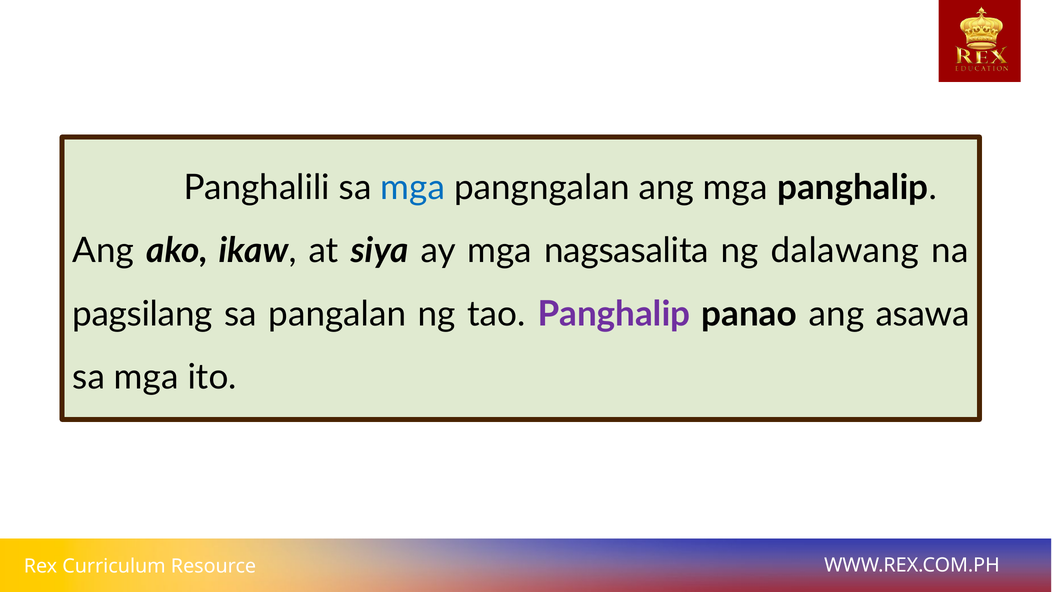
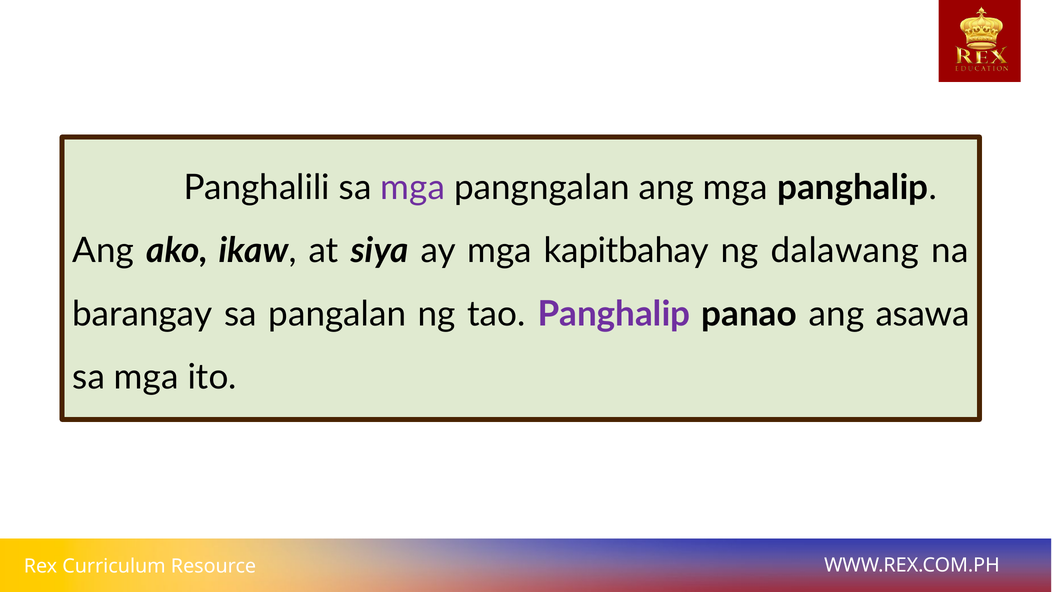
mga colour: blue -> purple (413, 188)
nagsasalita: nagsasalita -> kapitbahay (626, 251)
pagsilang: pagsilang -> barangay (142, 314)
